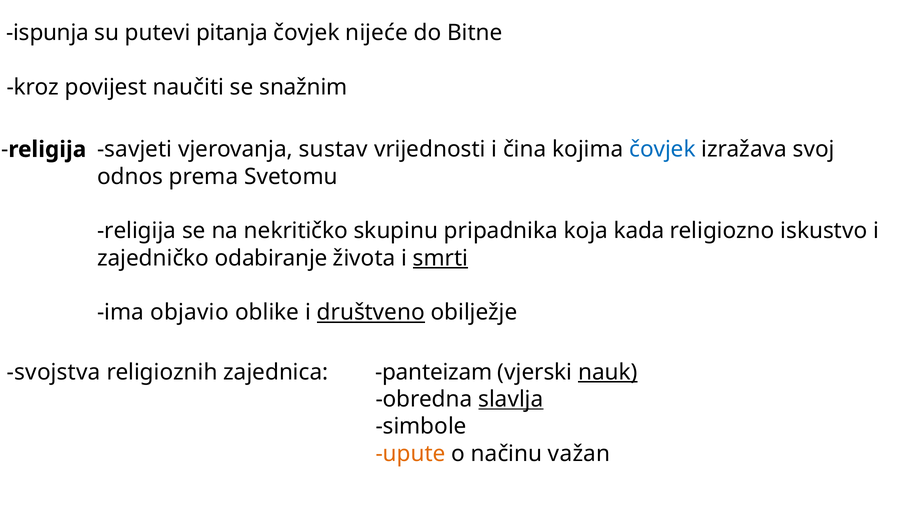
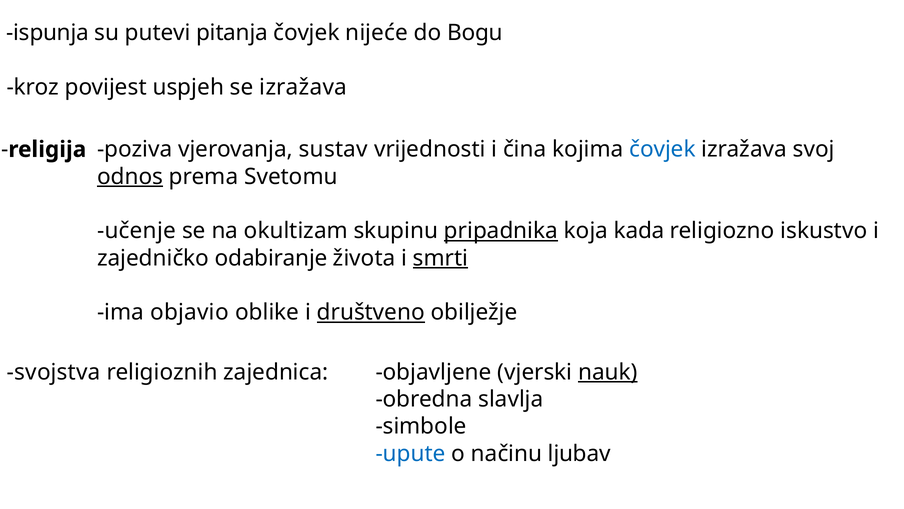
Bitne: Bitne -> Bogu (475, 33)
naučiti: naučiti -> uspjeh (188, 87)
se snažnim: snažnim -> izražava (303, 87)
savjeti: savjeti -> poziva (135, 149)
odnos underline: none -> present (130, 176)
religija: religija -> učenje (136, 231)
nekritičko: nekritičko -> okultizam (296, 231)
pripadnika underline: none -> present (501, 231)
panteizam: panteizam -> objavljene (434, 372)
slavlja underline: present -> none (511, 399)
upute colour: orange -> blue (410, 453)
važan: važan -> ljubav (579, 453)
